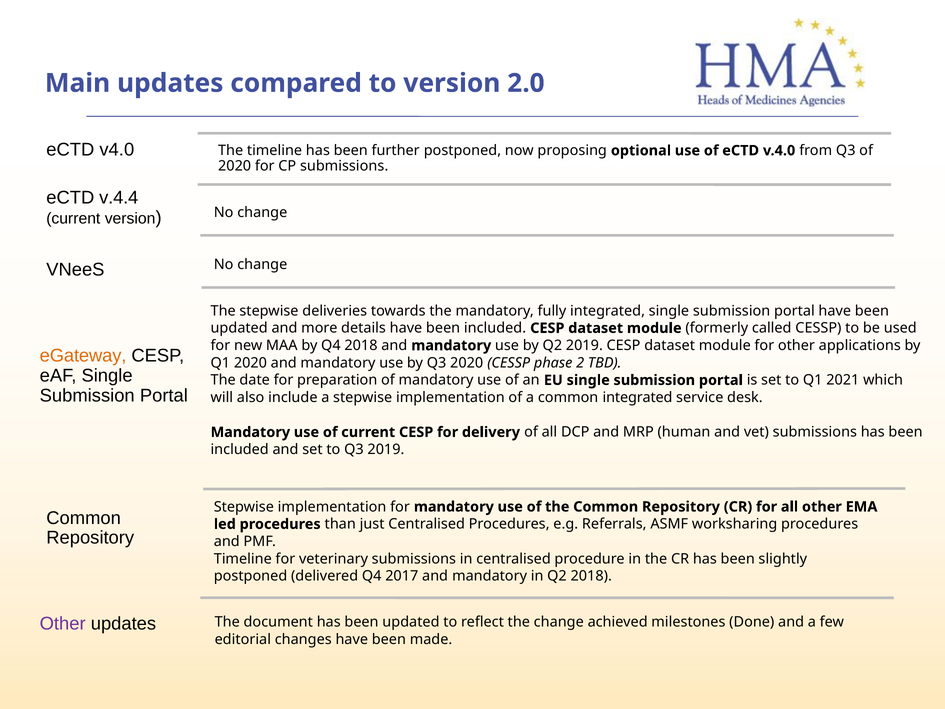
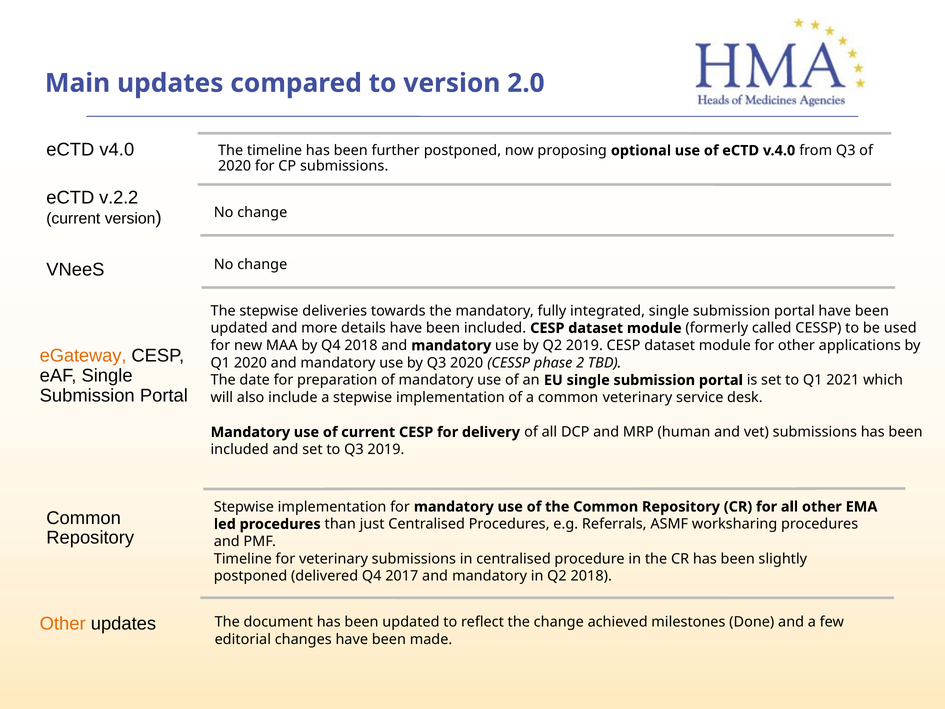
v.4.4: v.4.4 -> v.2.2 (119, 198)
common integrated: integrated -> veterinary (637, 397)
Other colour: purple -> orange (63, 624)
